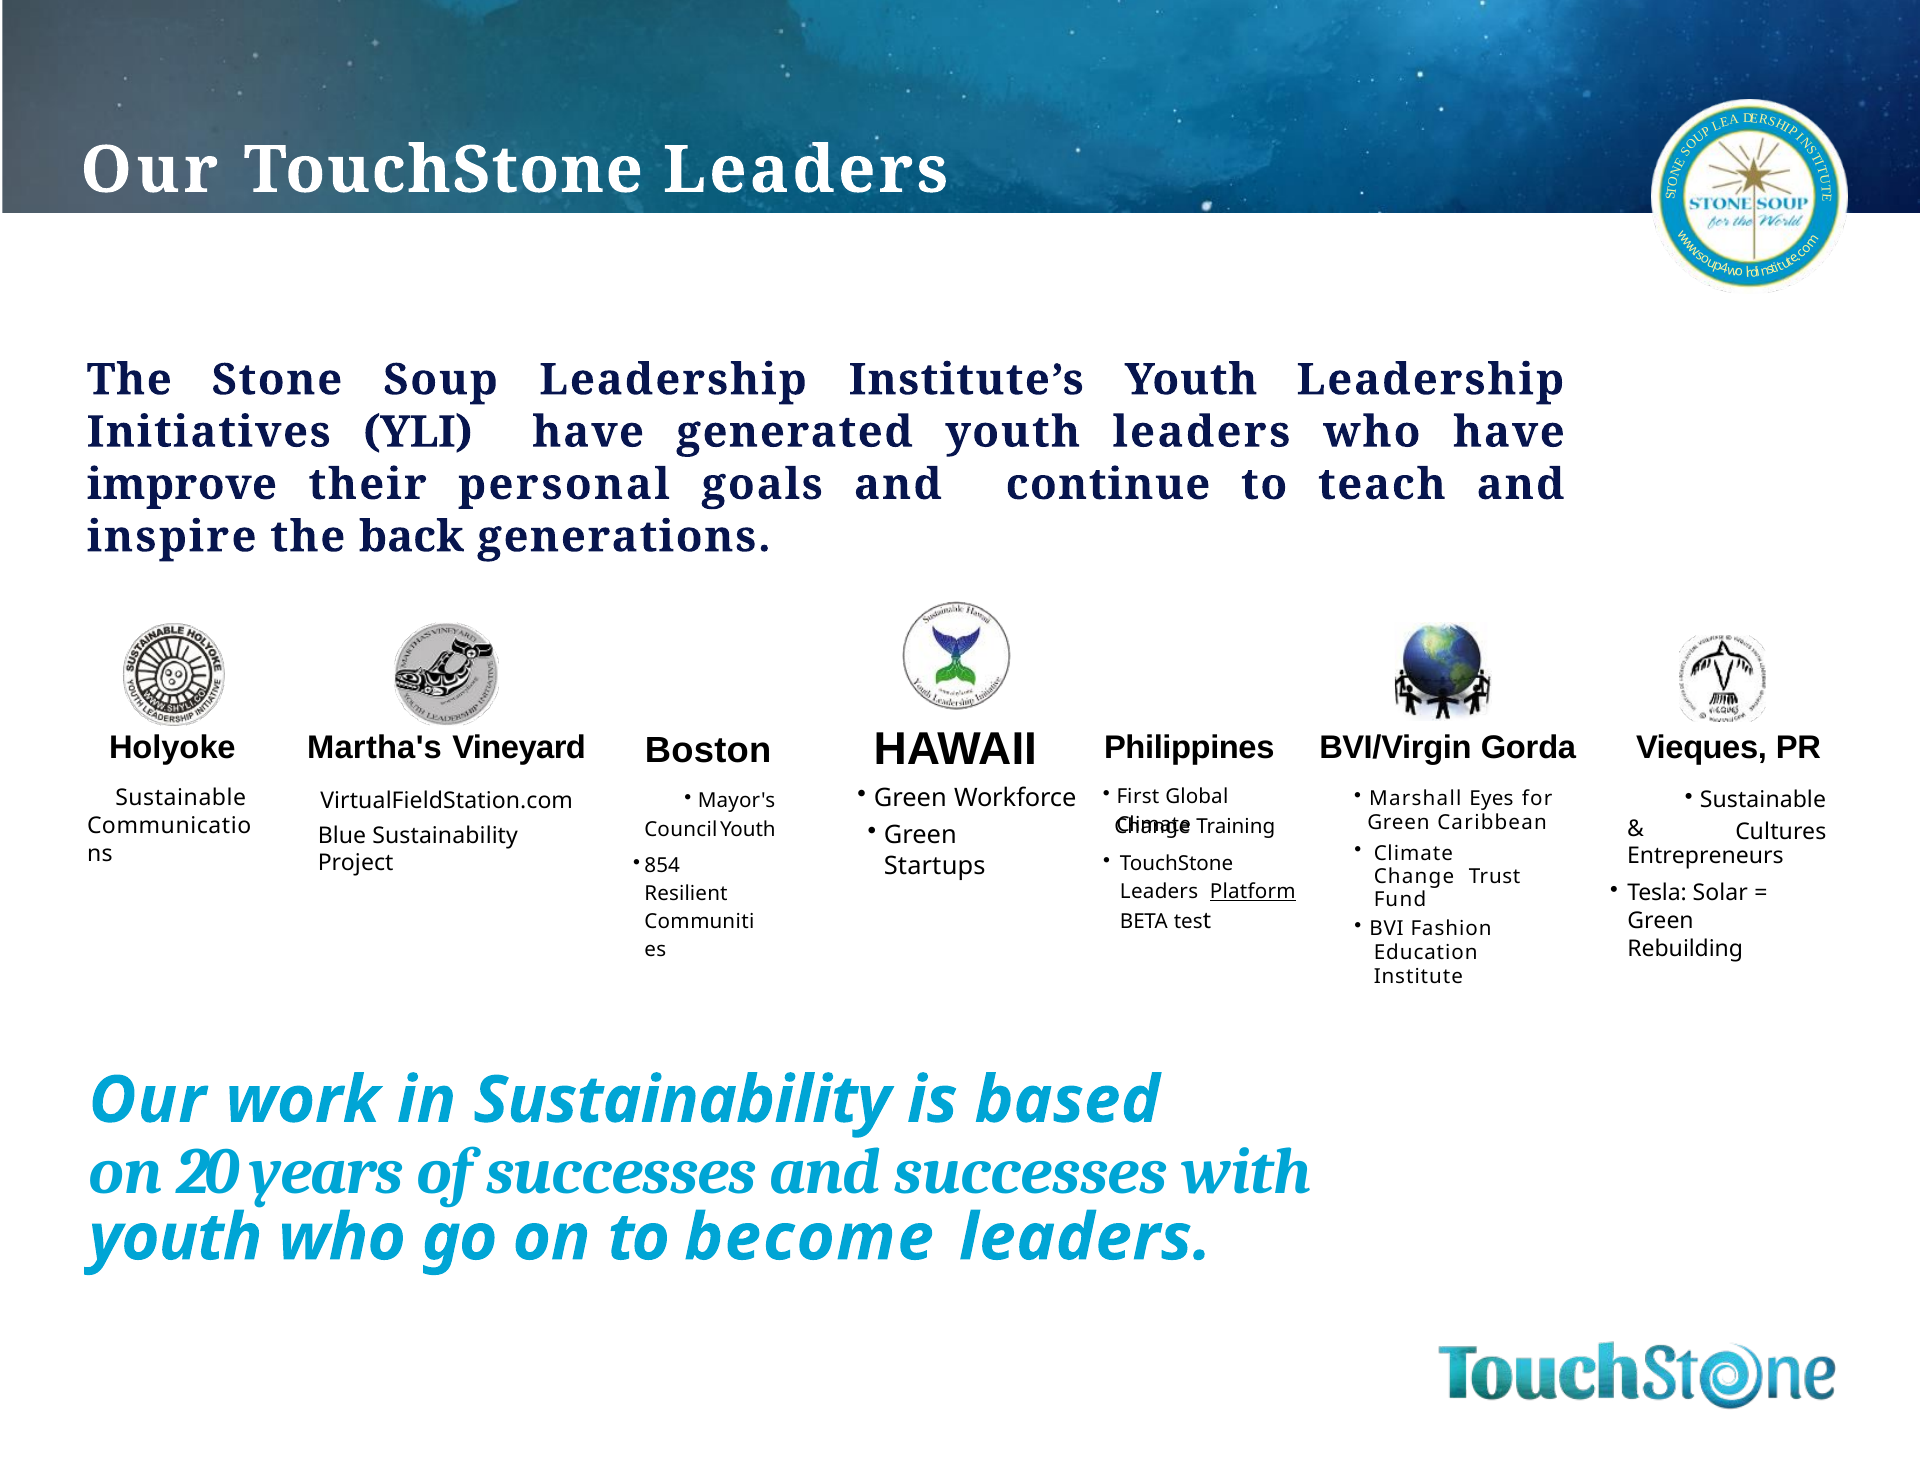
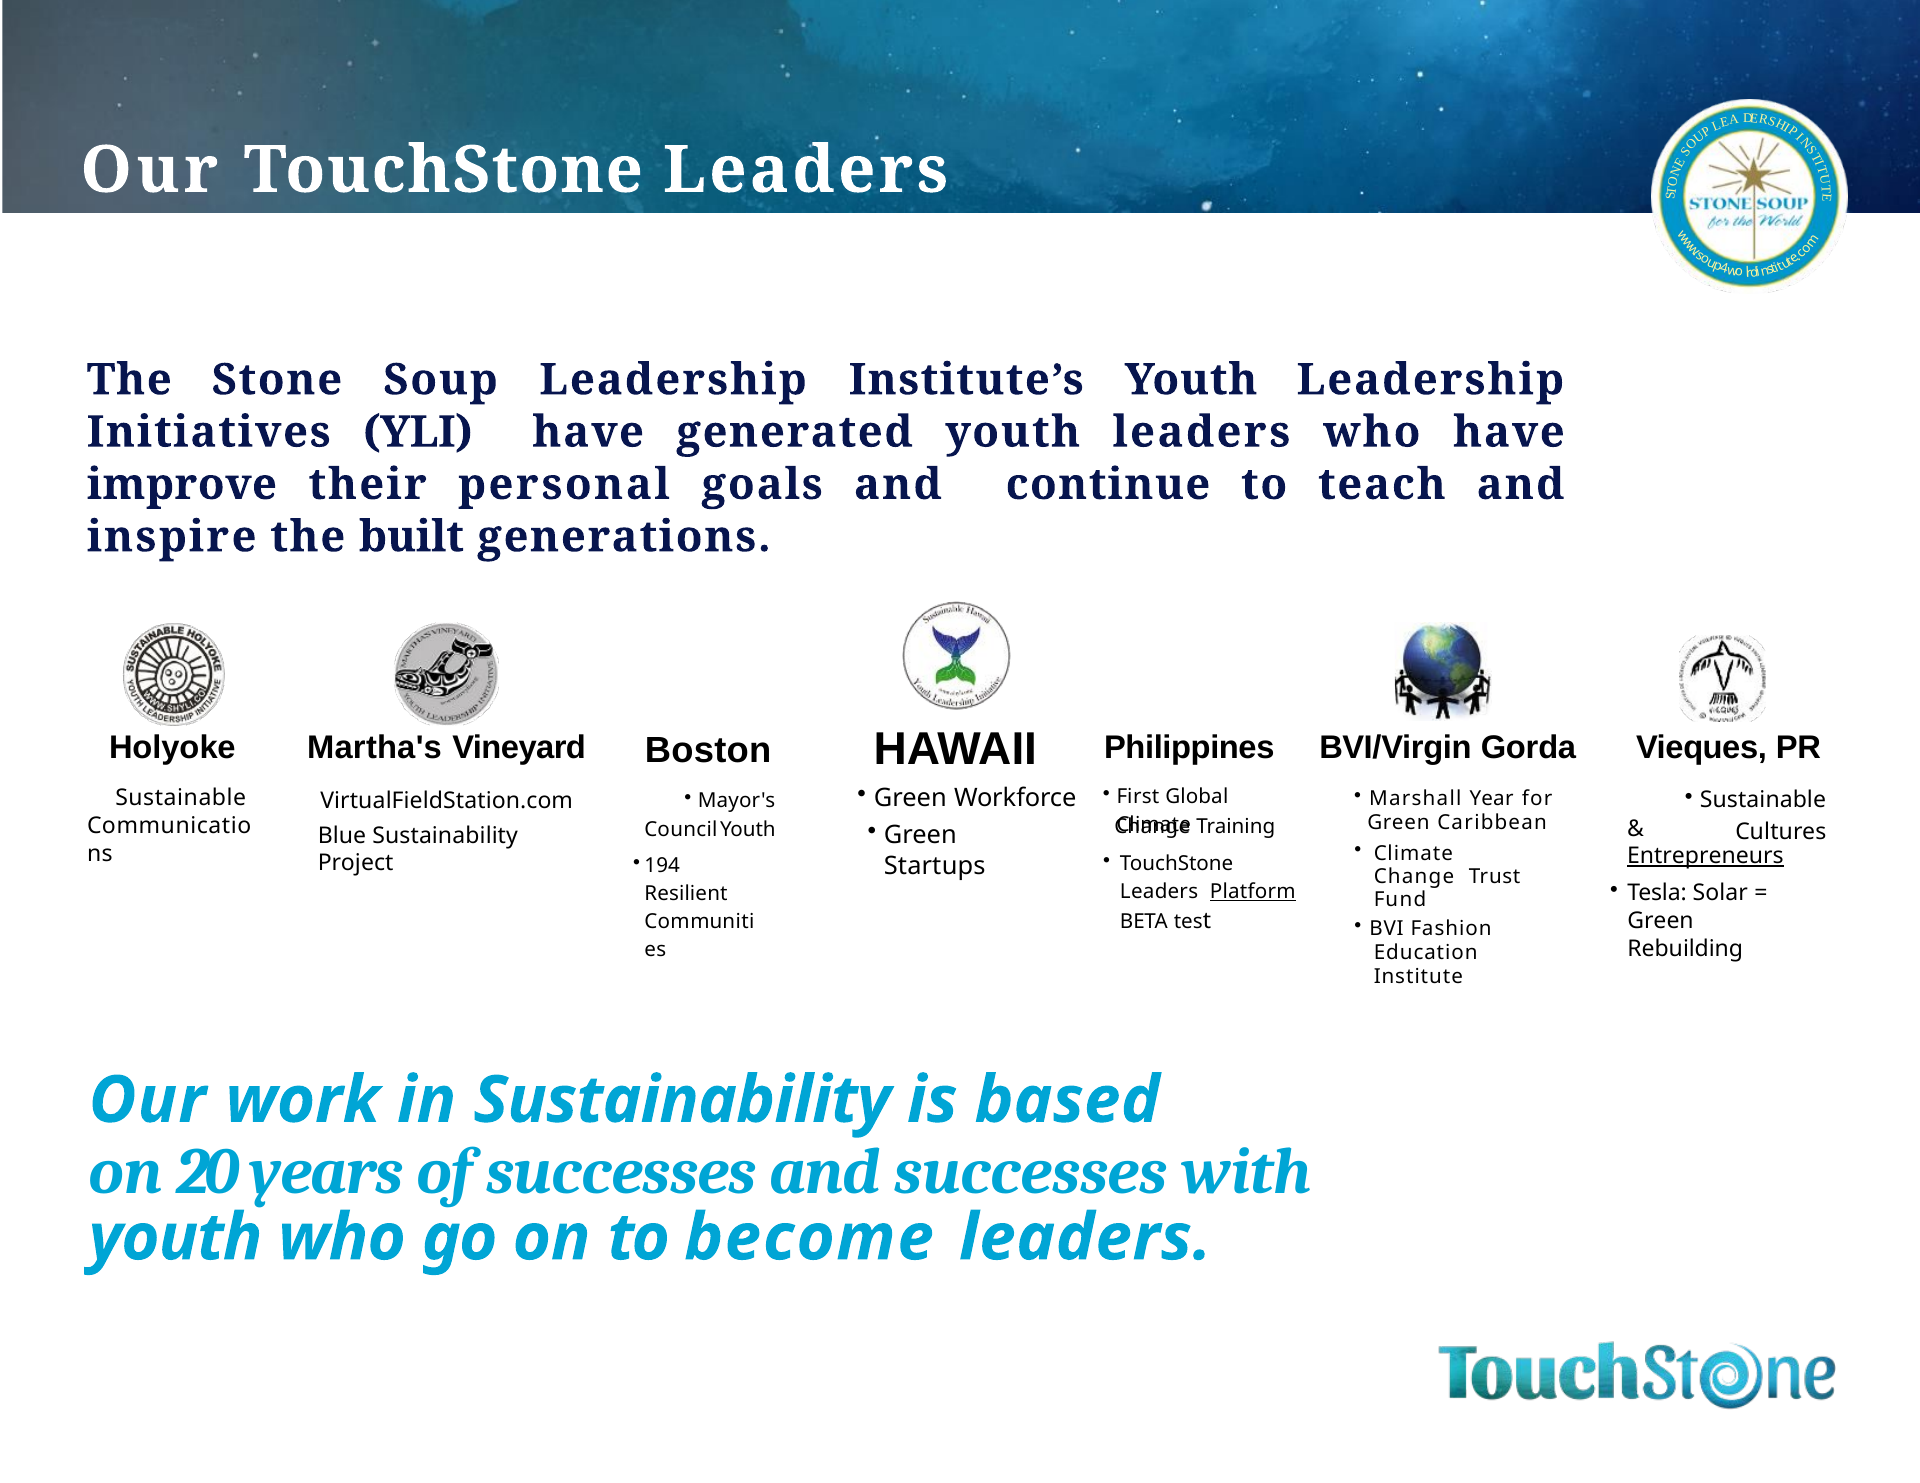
back: back -> built (411, 537)
Eyes: Eyes -> Year (1492, 799)
Entrepreneurs underline: none -> present (1705, 857)
854: 854 -> 194 (662, 867)
